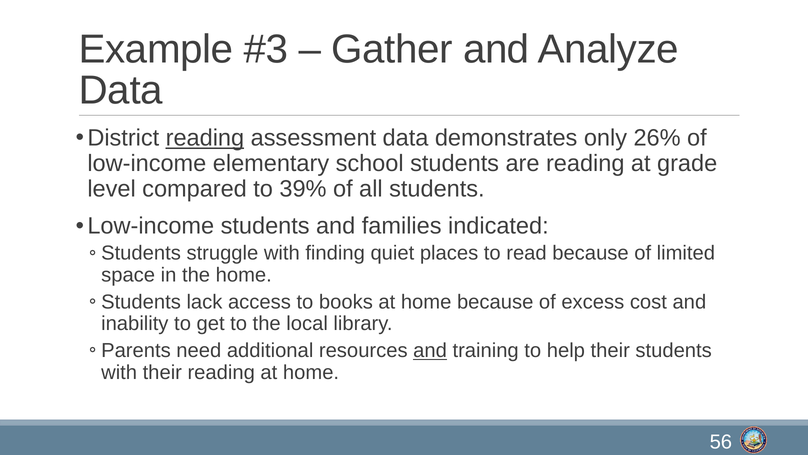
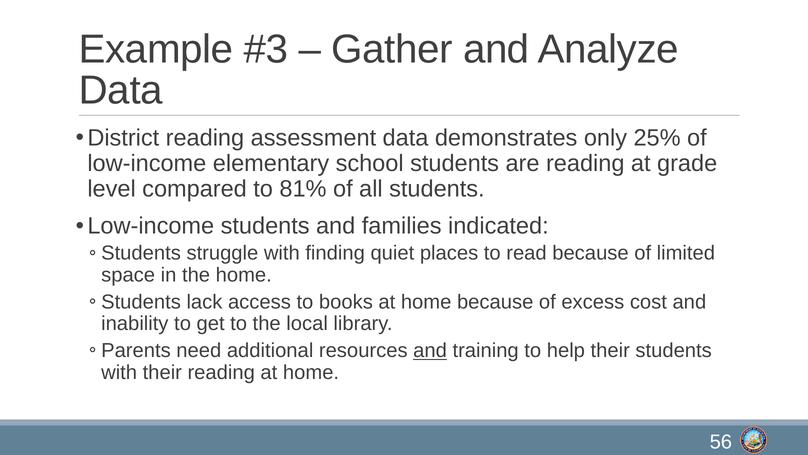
reading underline: present -> none (205, 138)
26%: 26% -> 25% (657, 138)
39%: 39% -> 81% (303, 189)
